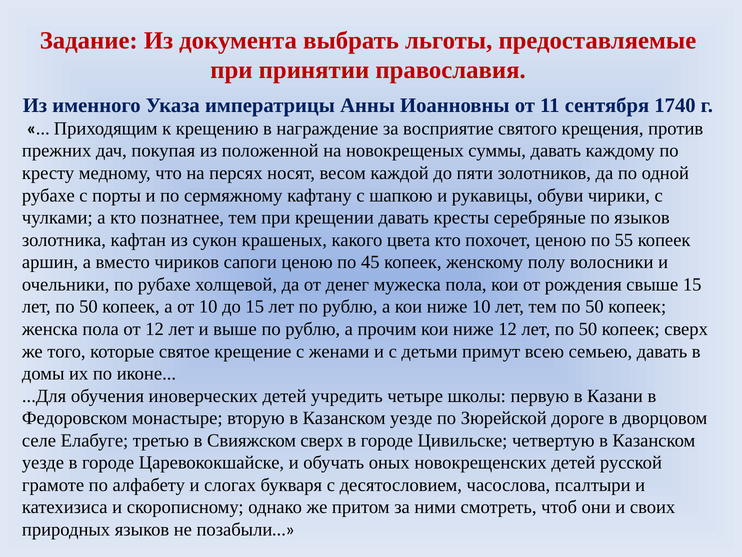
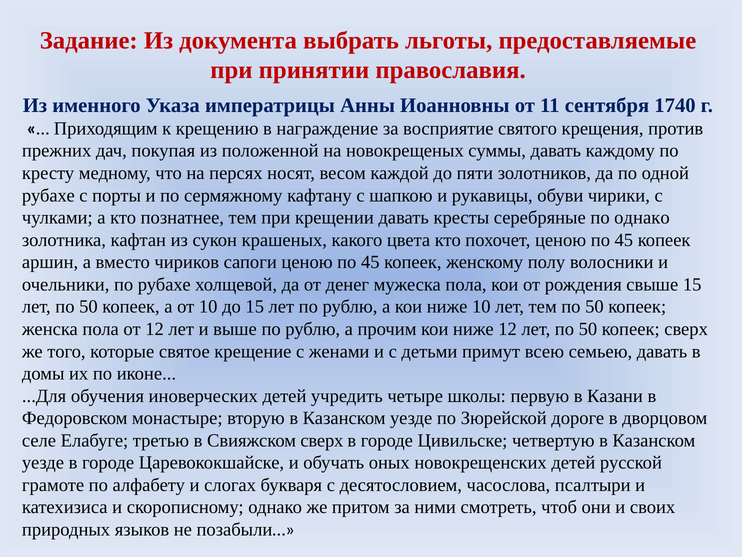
по языков: языков -> однако (642, 218)
похочет ценою по 55: 55 -> 45 (624, 240)
